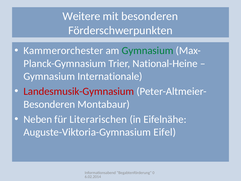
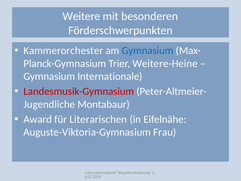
Gymnasium colour: green -> blue (148, 51)
National-Heine: National-Heine -> Weitere-Heine (165, 63)
Besonderen: Besonderen -> Jugendliche (49, 104)
Neben: Neben -> Award (38, 119)
Eifel: Eifel -> Frau (165, 132)
